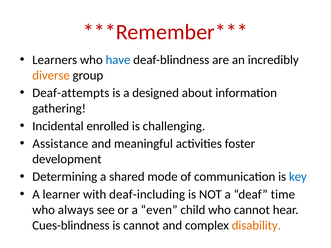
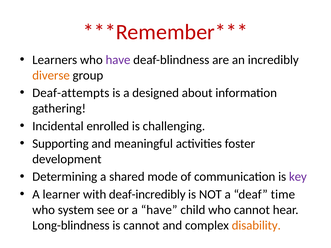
have colour: blue -> purple (118, 60)
Assistance: Assistance -> Supporting (60, 144)
key colour: blue -> purple (298, 177)
deaf-including: deaf-including -> deaf-incredibly (147, 195)
always: always -> system (76, 210)
a even: even -> have (159, 210)
Cues-blindness: Cues-blindness -> Long-blindness (71, 225)
